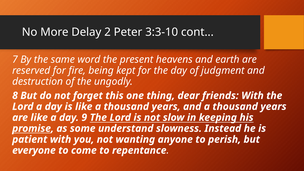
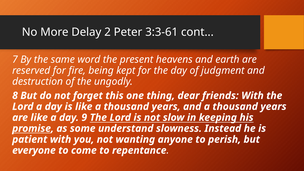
3:3-10: 3:3-10 -> 3:3-61 (162, 32)
